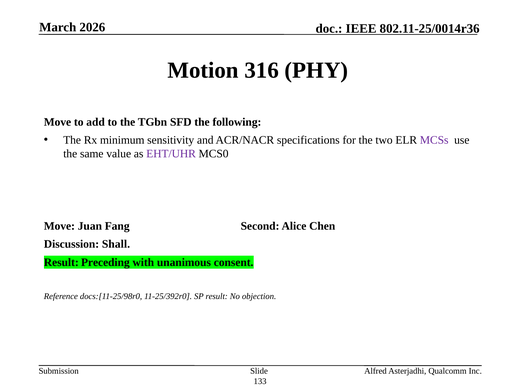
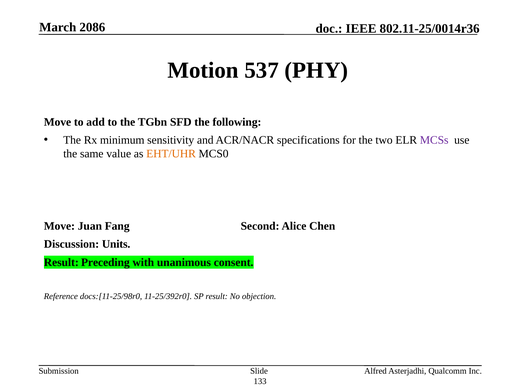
2026: 2026 -> 2086 (92, 27)
316: 316 -> 537 (262, 70)
EHT/UHR colour: purple -> orange (171, 154)
Shall: Shall -> Units (116, 244)
